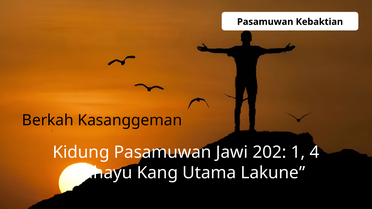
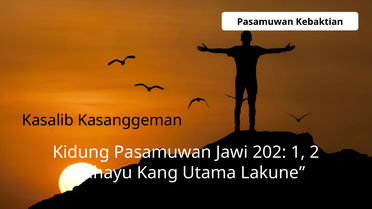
Berkah: Berkah -> Kasalib (48, 120)
4: 4 -> 2 (314, 152)
